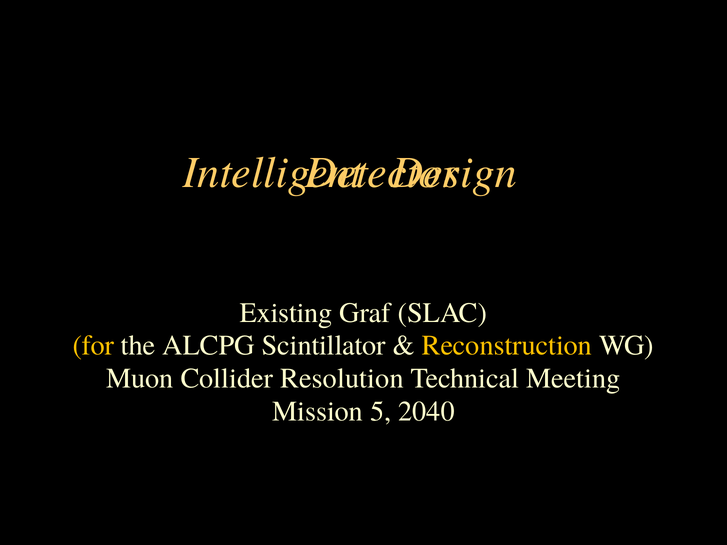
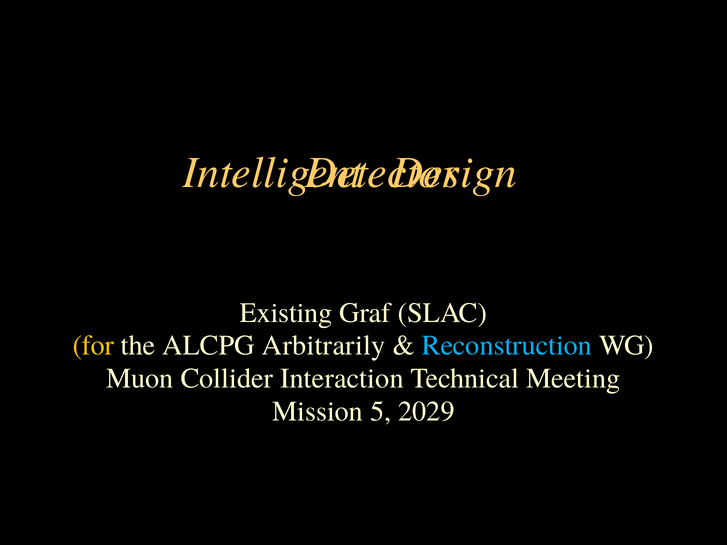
Scintillator: Scintillator -> Arbitrarily (324, 346)
Reconstruction colour: yellow -> light blue (507, 346)
Resolution: Resolution -> Interaction (342, 379)
2040: 2040 -> 2029 (426, 411)
